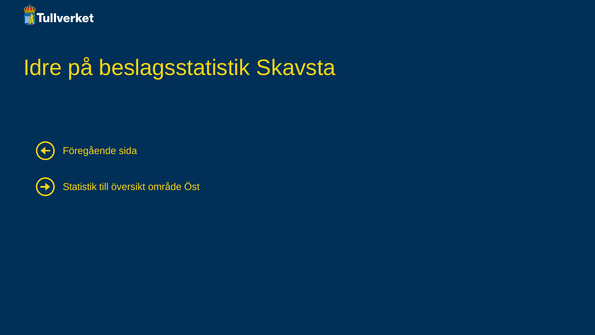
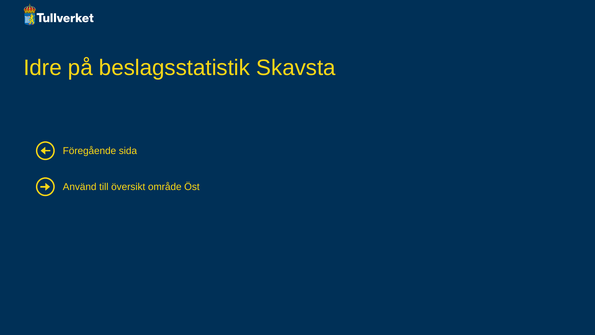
Statistik: Statistik -> Använd (80, 187)
